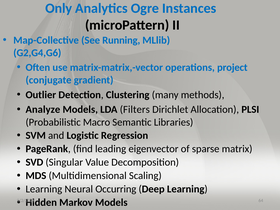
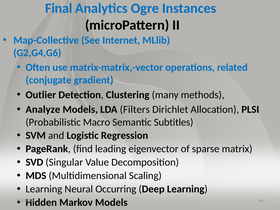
Only: Only -> Final (59, 8)
Running: Running -> Internet (121, 40)
project: project -> related (232, 67)
Libraries: Libraries -> Subtitles (174, 122)
